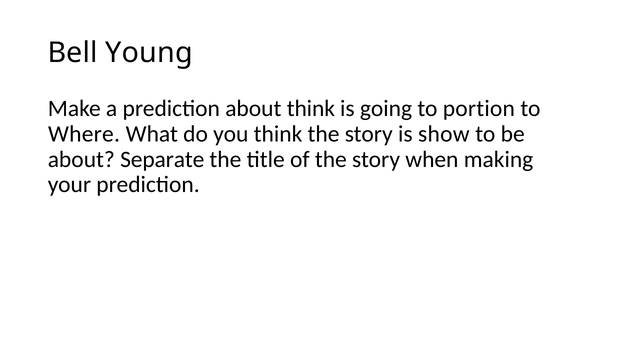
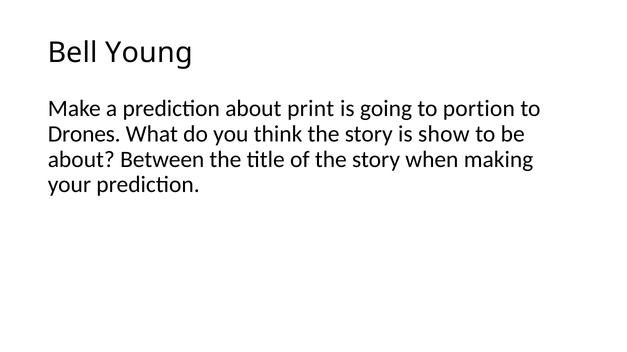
about think: think -> print (311, 109)
Where: Where -> Drones (84, 134)
Separate: Separate -> Between (162, 160)
